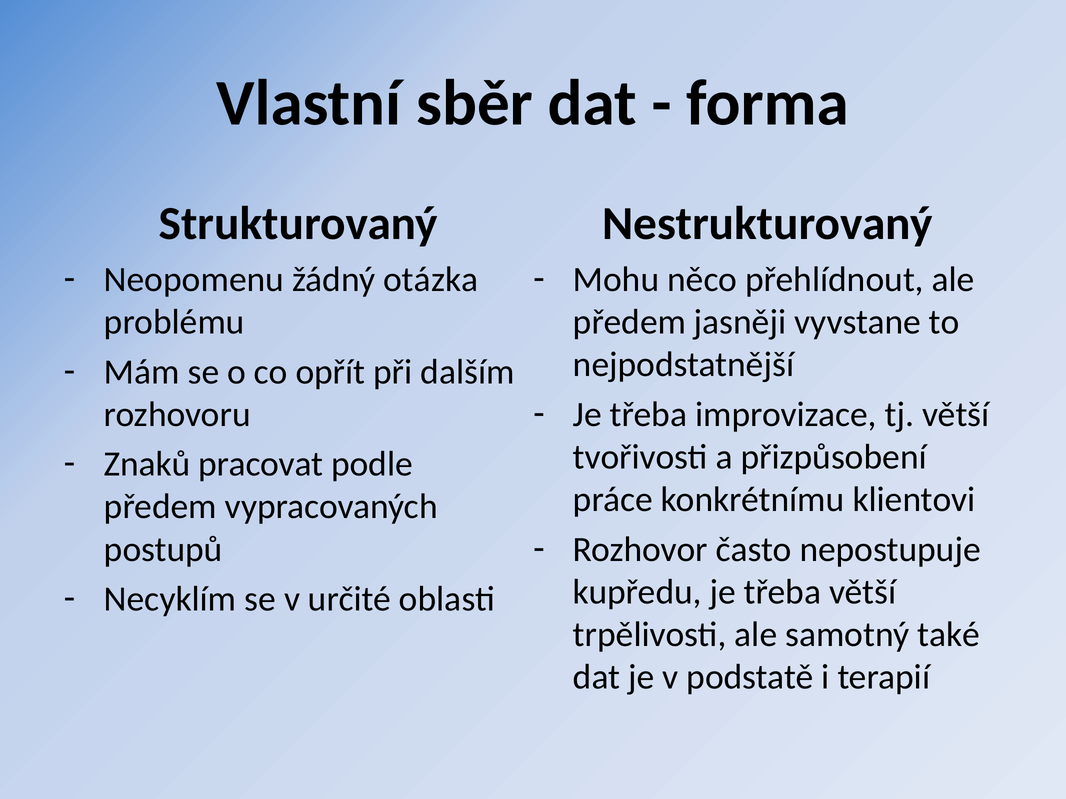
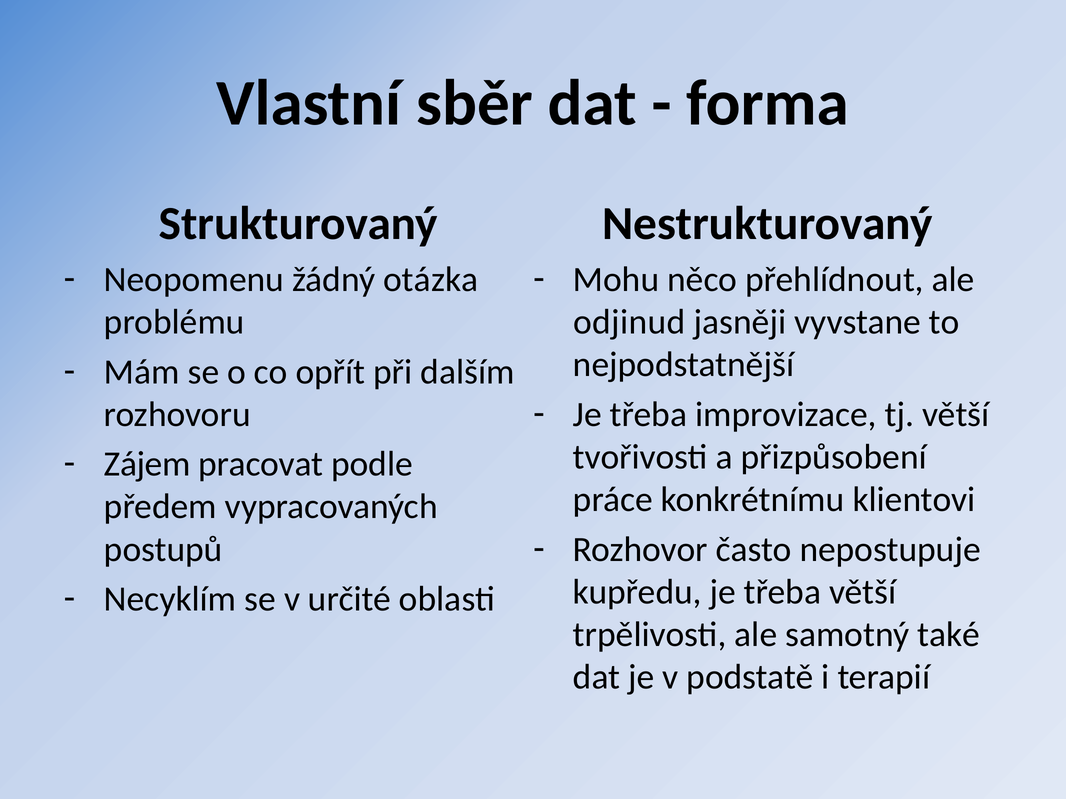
předem: předem -> odjinud (629, 322)
Znaků: Znaků -> Zájem (147, 464)
